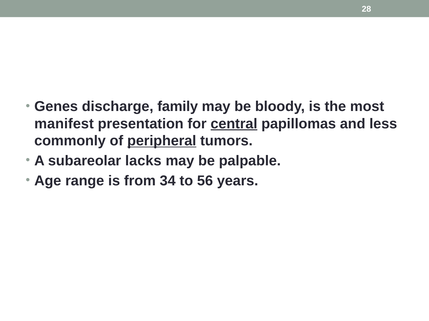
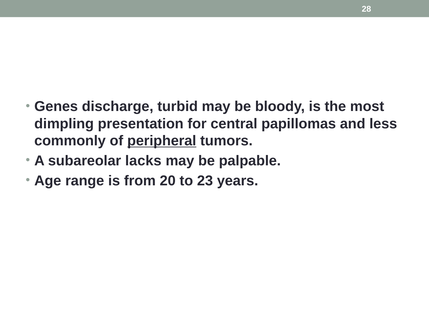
family: family -> turbid (178, 107)
manifest: manifest -> dimpling (64, 124)
central underline: present -> none (234, 124)
34: 34 -> 20 (168, 181)
56: 56 -> 23 (205, 181)
